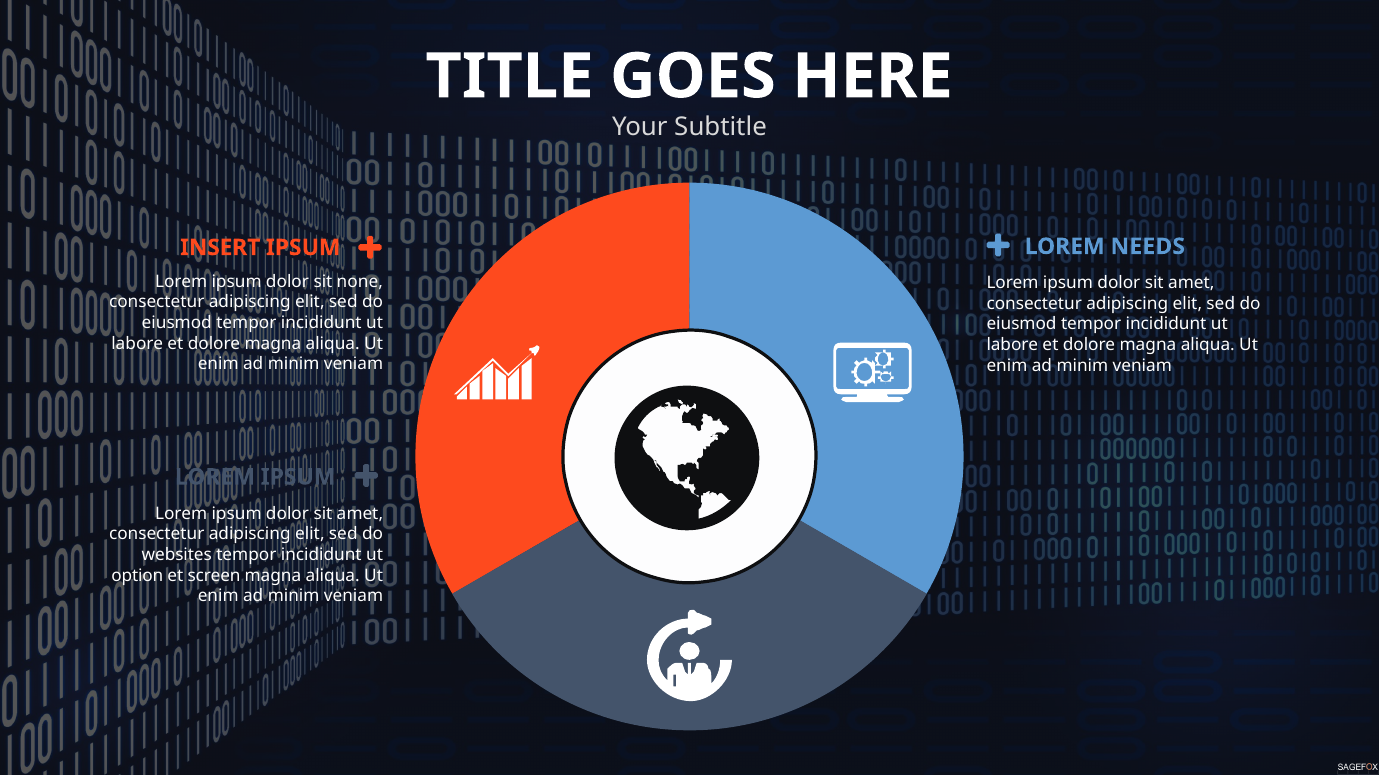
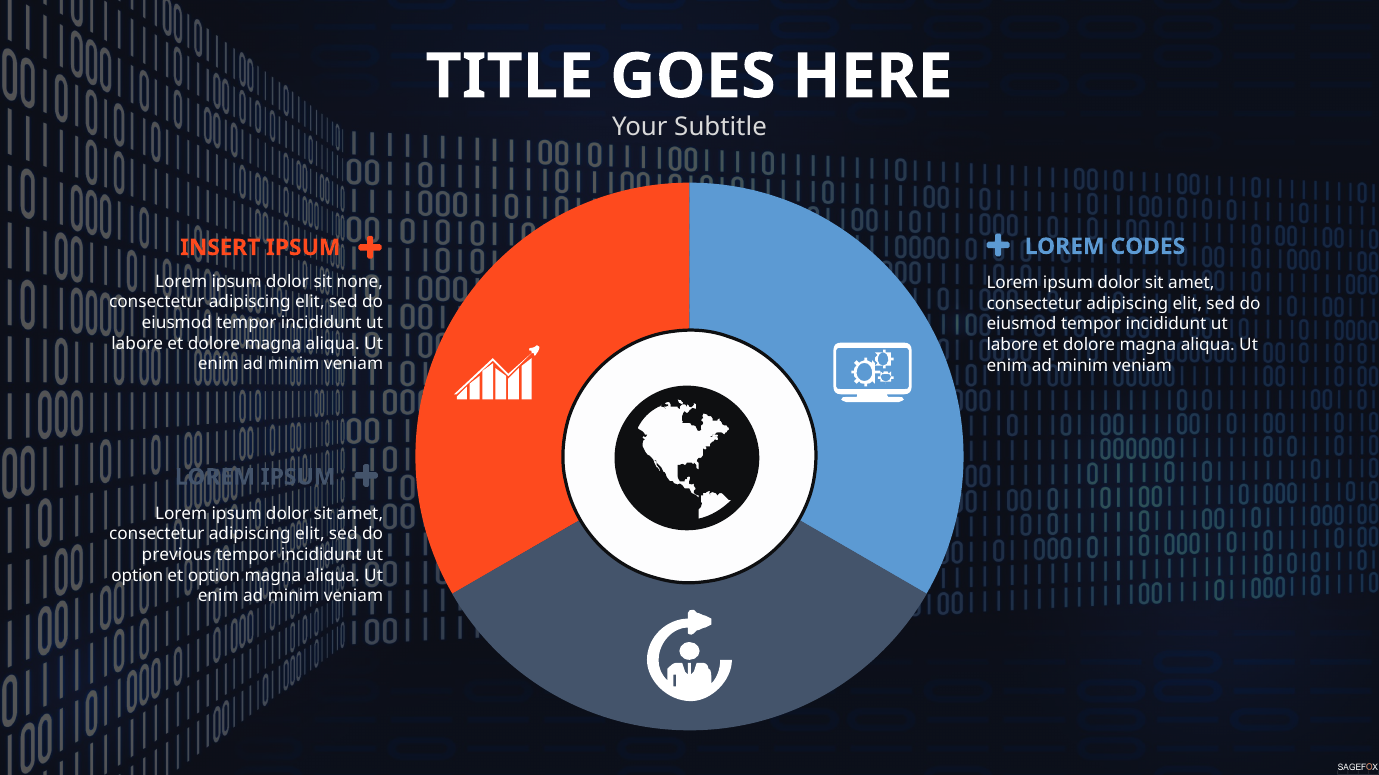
NEEDS: NEEDS -> CODES (1148, 247)
websites: websites -> previous (177, 555)
et screen: screen -> option (214, 576)
